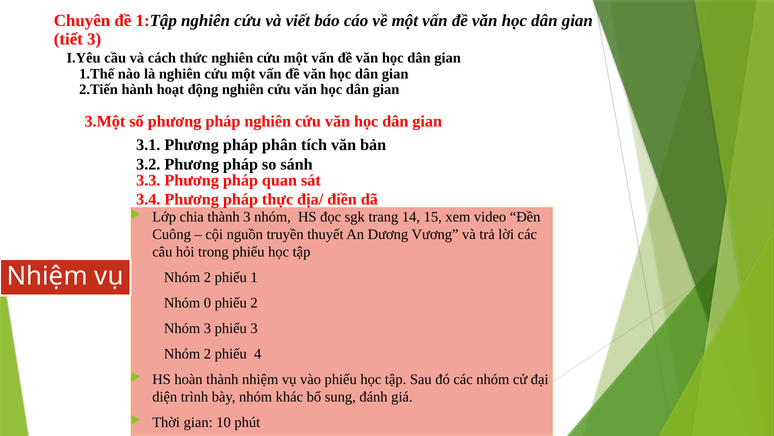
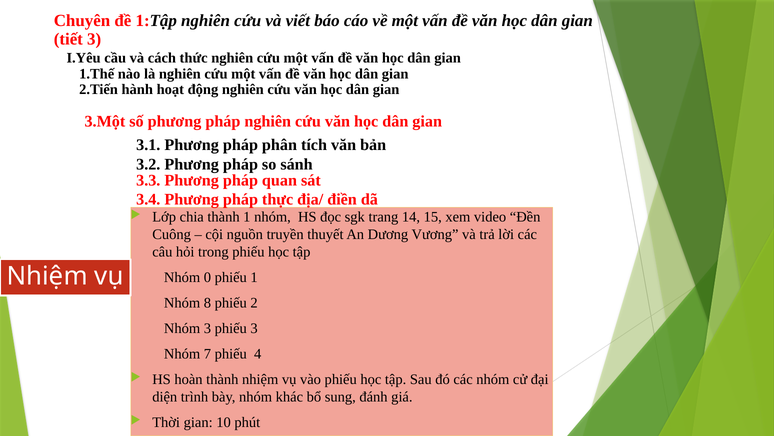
thành 3: 3 -> 1 (247, 217)
2: 2 -> 0 (207, 277)
0: 0 -> 8 (207, 302)
2: 2 -> 7 (207, 353)
